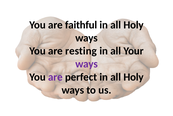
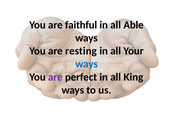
Holy: Holy -> Able (134, 25)
ways colour: purple -> blue (87, 64)
perfect in all Holy: Holy -> King (133, 77)
